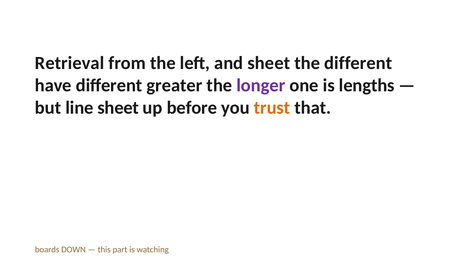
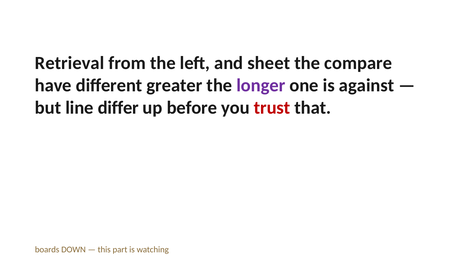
the different: different -> compare (358, 63)
lengths: lengths -> against (367, 85)
line sheet: sheet -> differ (118, 108)
trust colour: orange -> red (272, 108)
